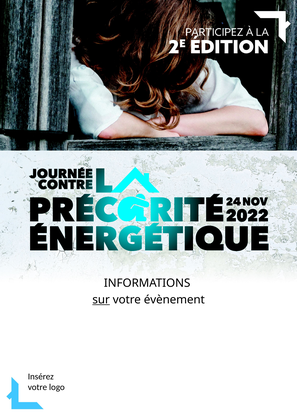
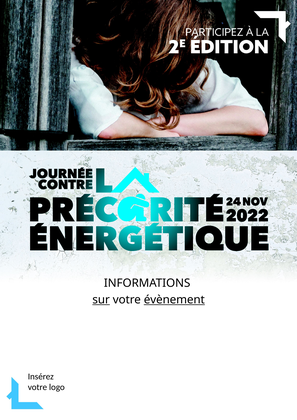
évènement underline: none -> present (174, 300)
